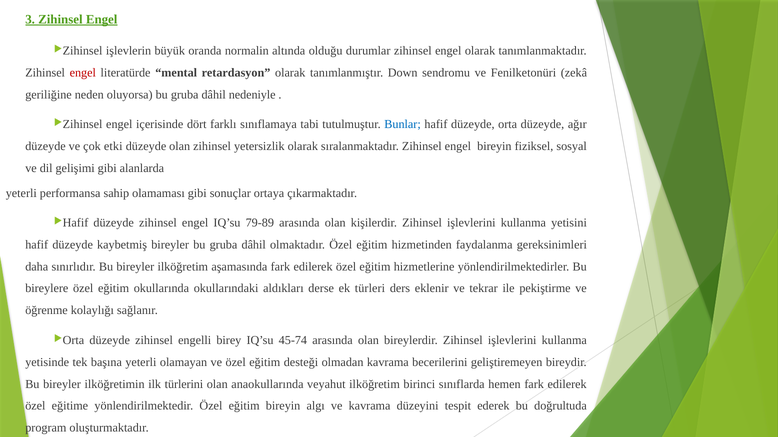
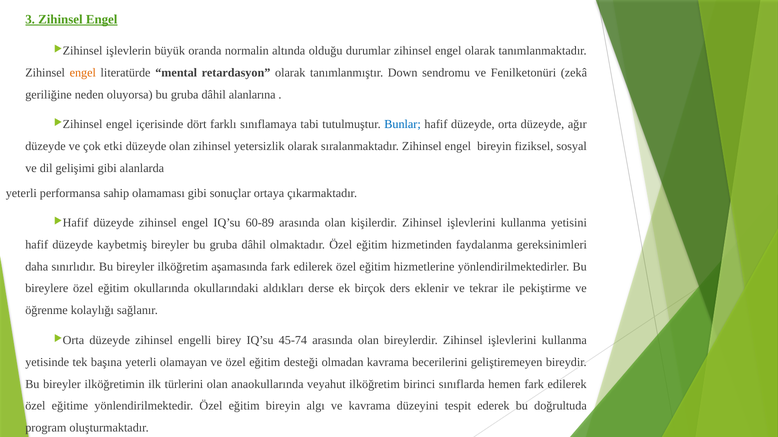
engel colour: red -> orange (83, 73)
nedeniyle: nedeniyle -> alanlarına (252, 95)
79-89: 79-89 -> 60-89 (260, 223)
türleri: türleri -> birçok (370, 289)
